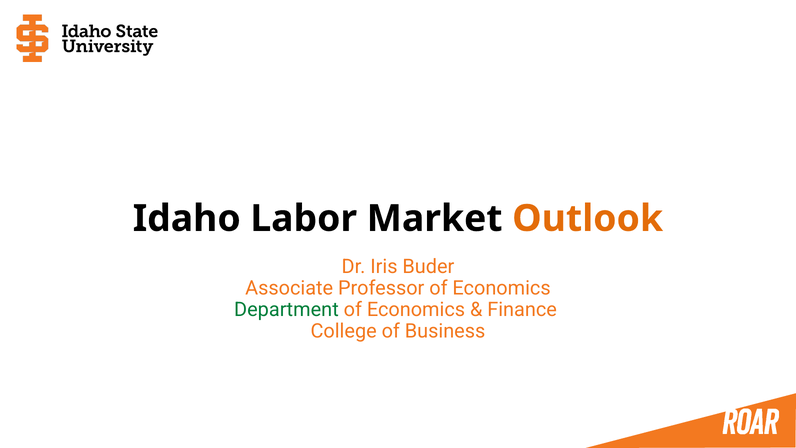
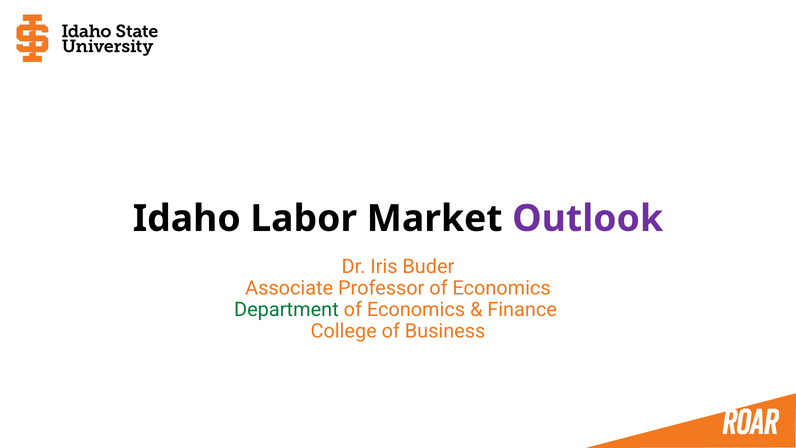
Outlook colour: orange -> purple (588, 218)
